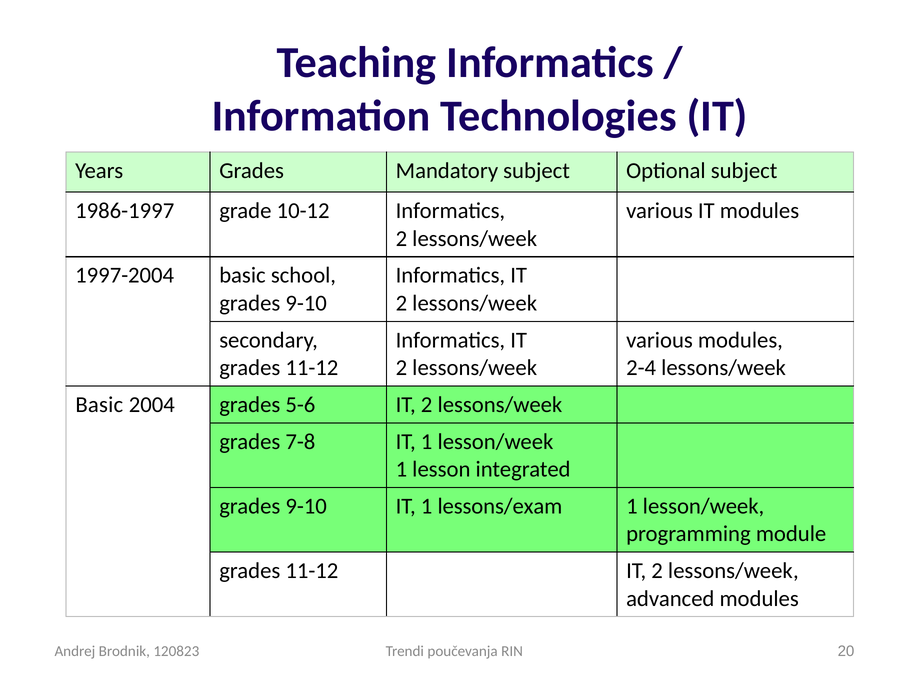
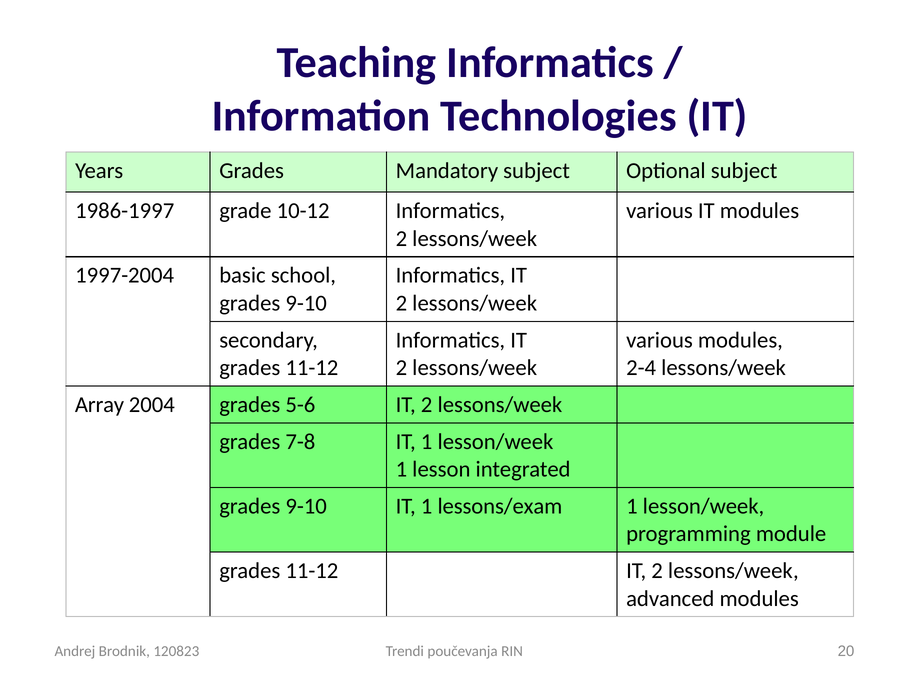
Basic: Basic -> Array (100, 405)
